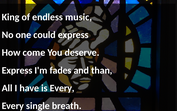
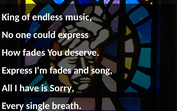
How come: come -> fades (34, 52)
than: than -> song (102, 70)
is Every: Every -> Sorry (62, 88)
